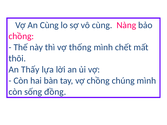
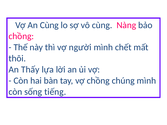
thống: thống -> người (80, 47)
đồng: đồng -> tiếng (55, 92)
